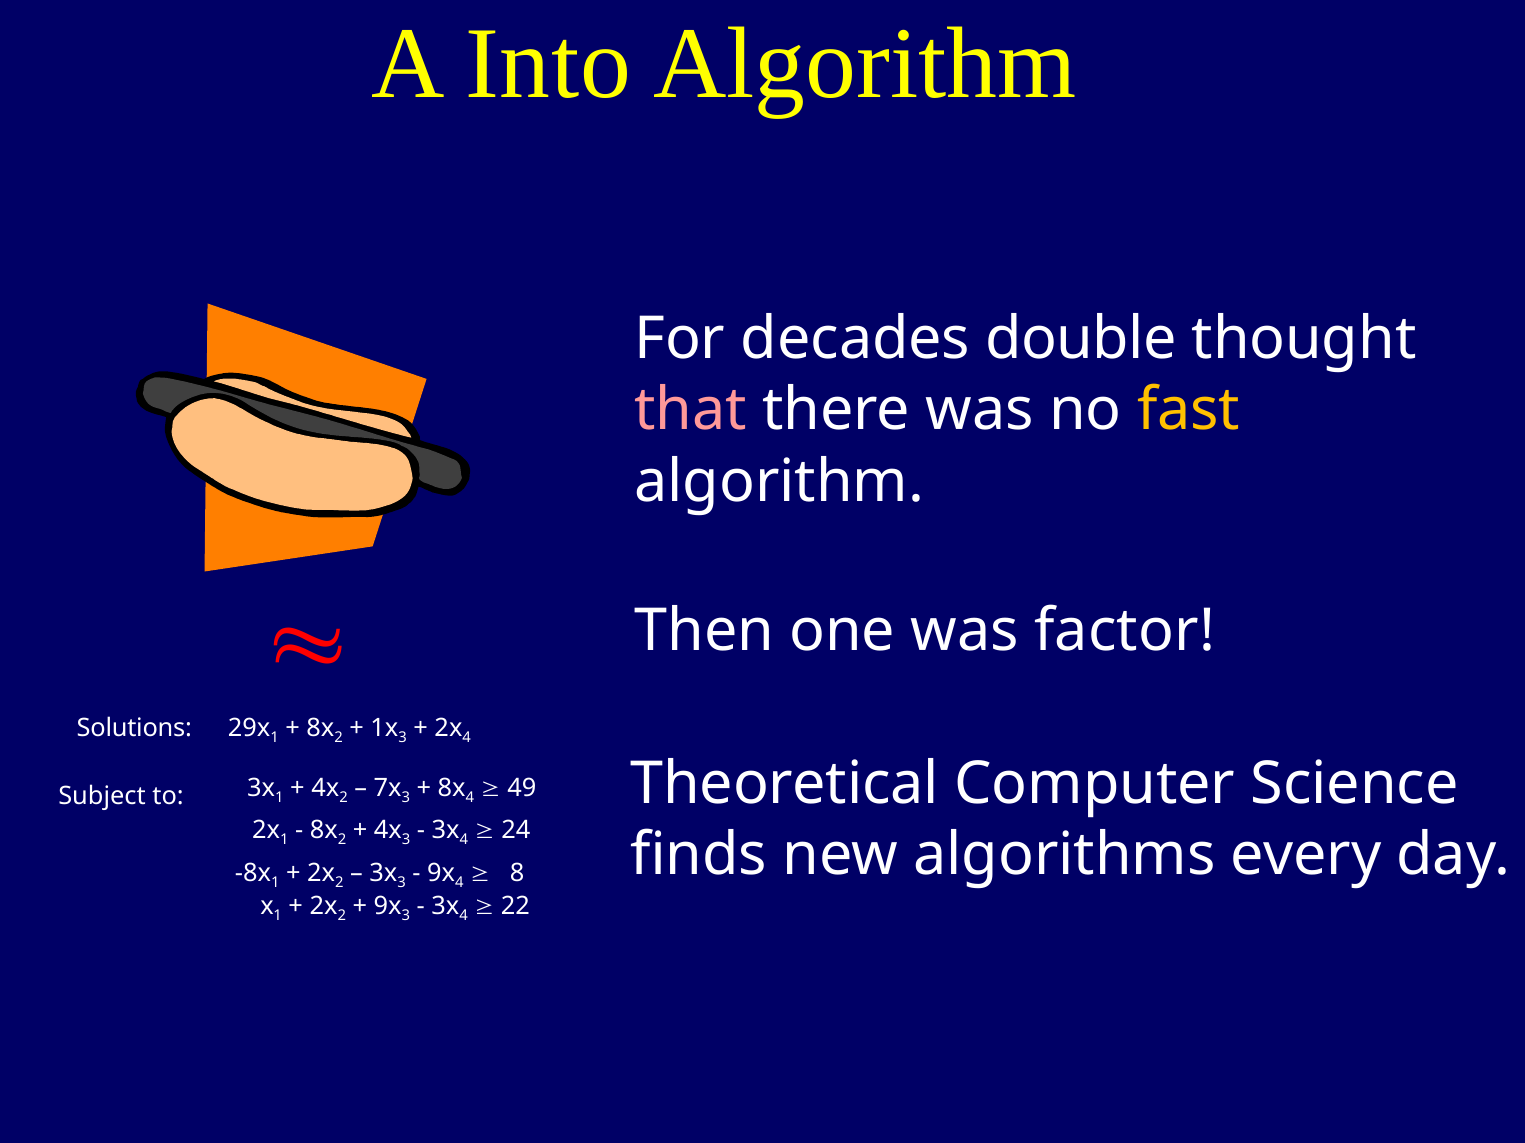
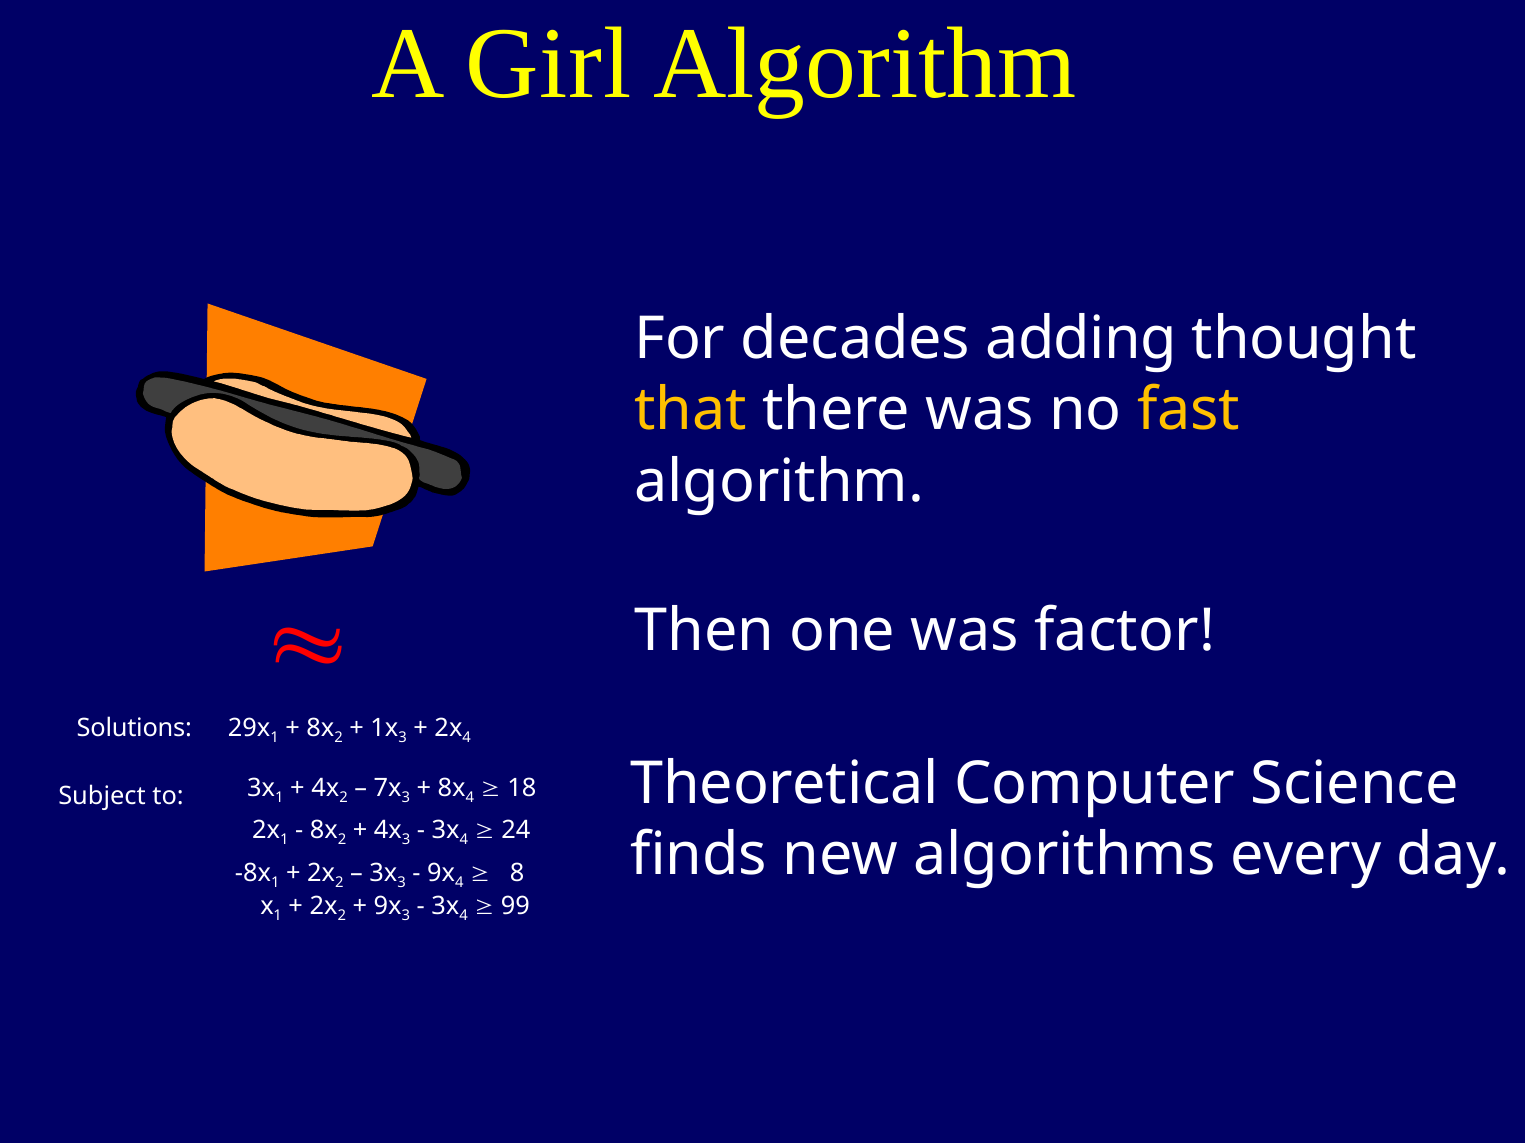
Into: Into -> Girl (548, 64)
double: double -> adding (1081, 339)
that colour: pink -> yellow (691, 411)
49: 49 -> 18 (522, 789)
22: 22 -> 99 (515, 906)
